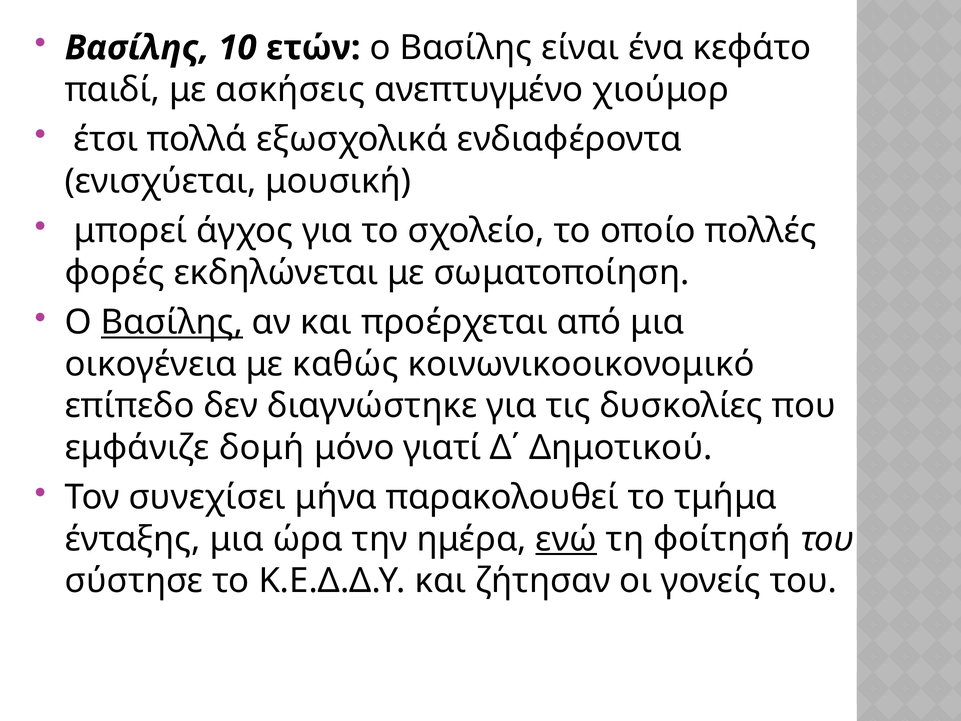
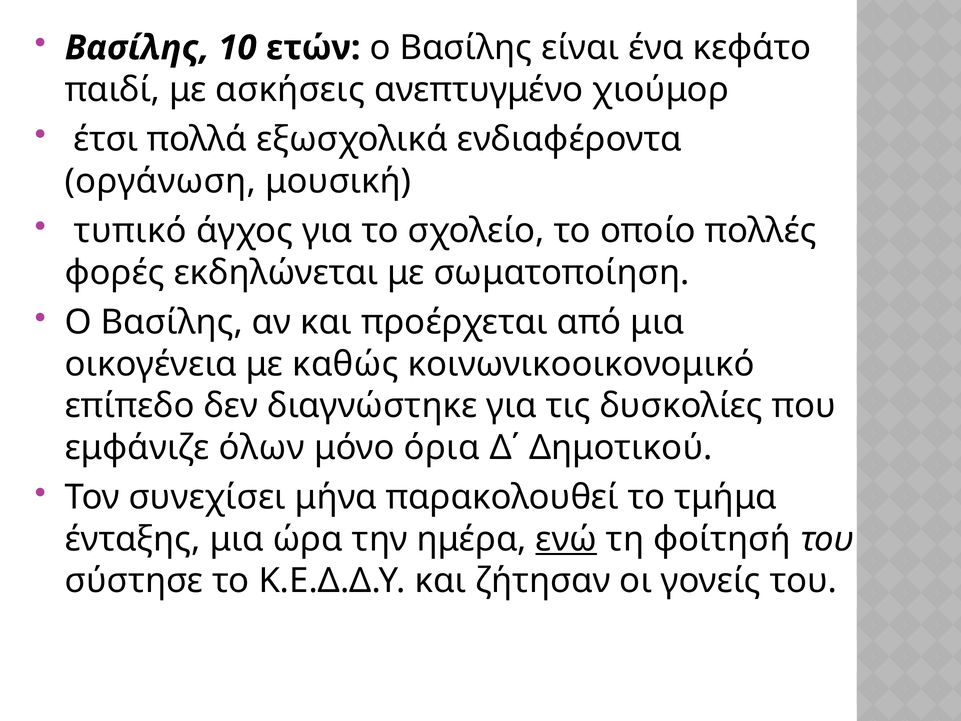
ενισχύεται: ενισχύεται -> οργάνωση (160, 181)
μπορεί: μπορεί -> τυπικό (130, 231)
Βασίλης underline: present -> none (172, 322)
δομή: δομή -> όλων (262, 448)
γιατί: γιατί -> όρια (442, 448)
